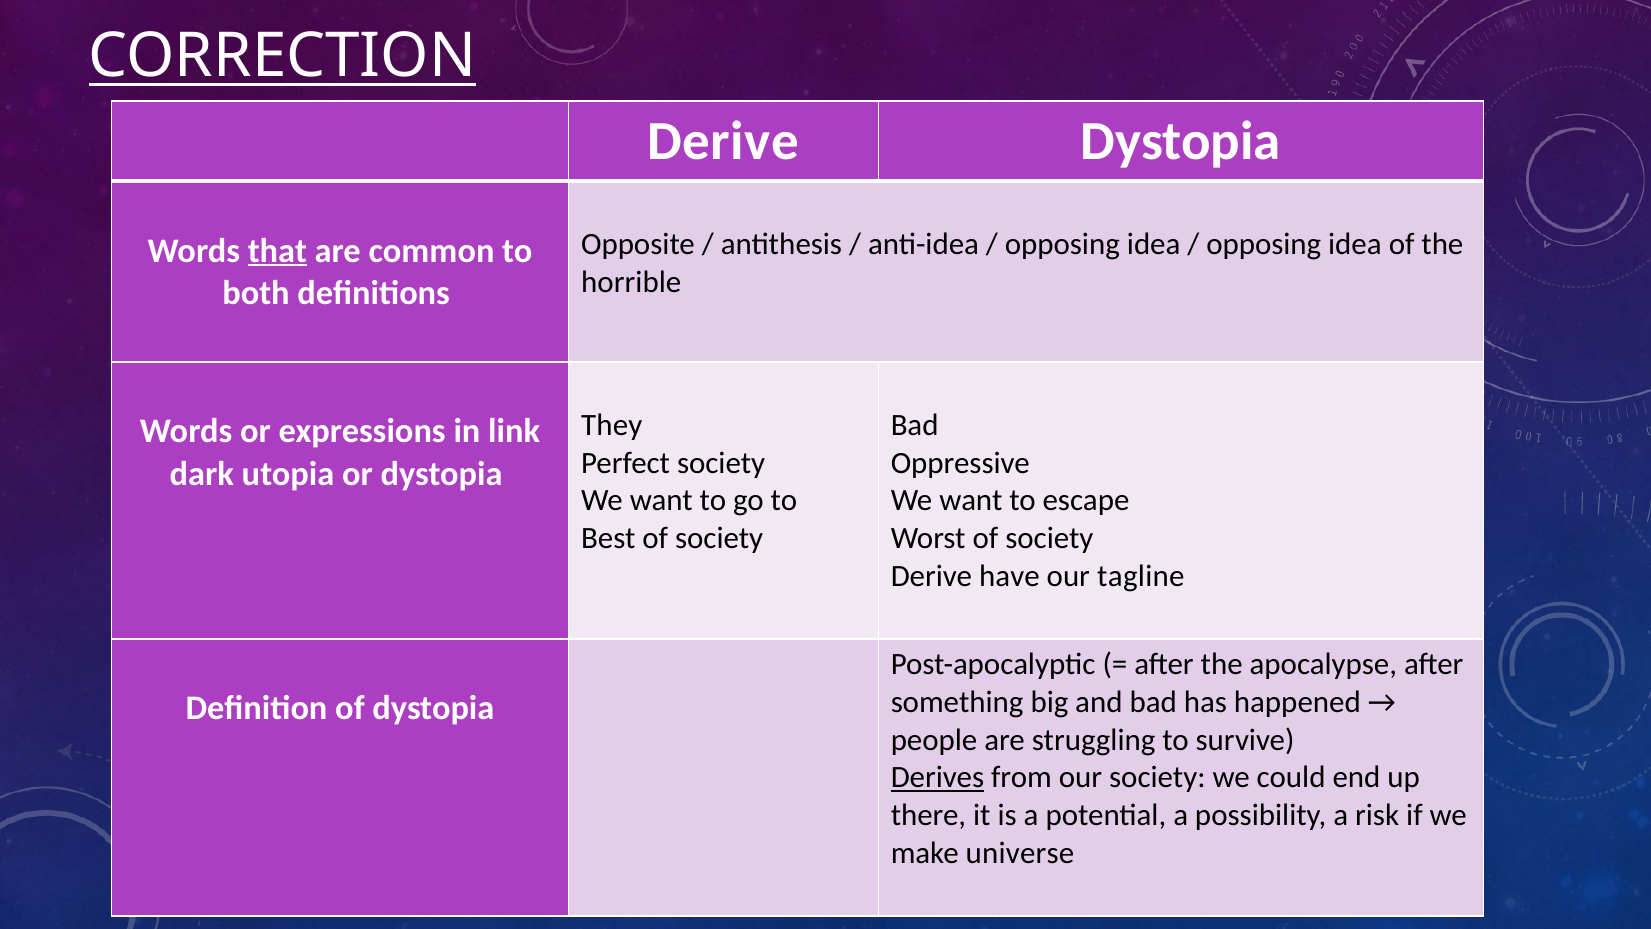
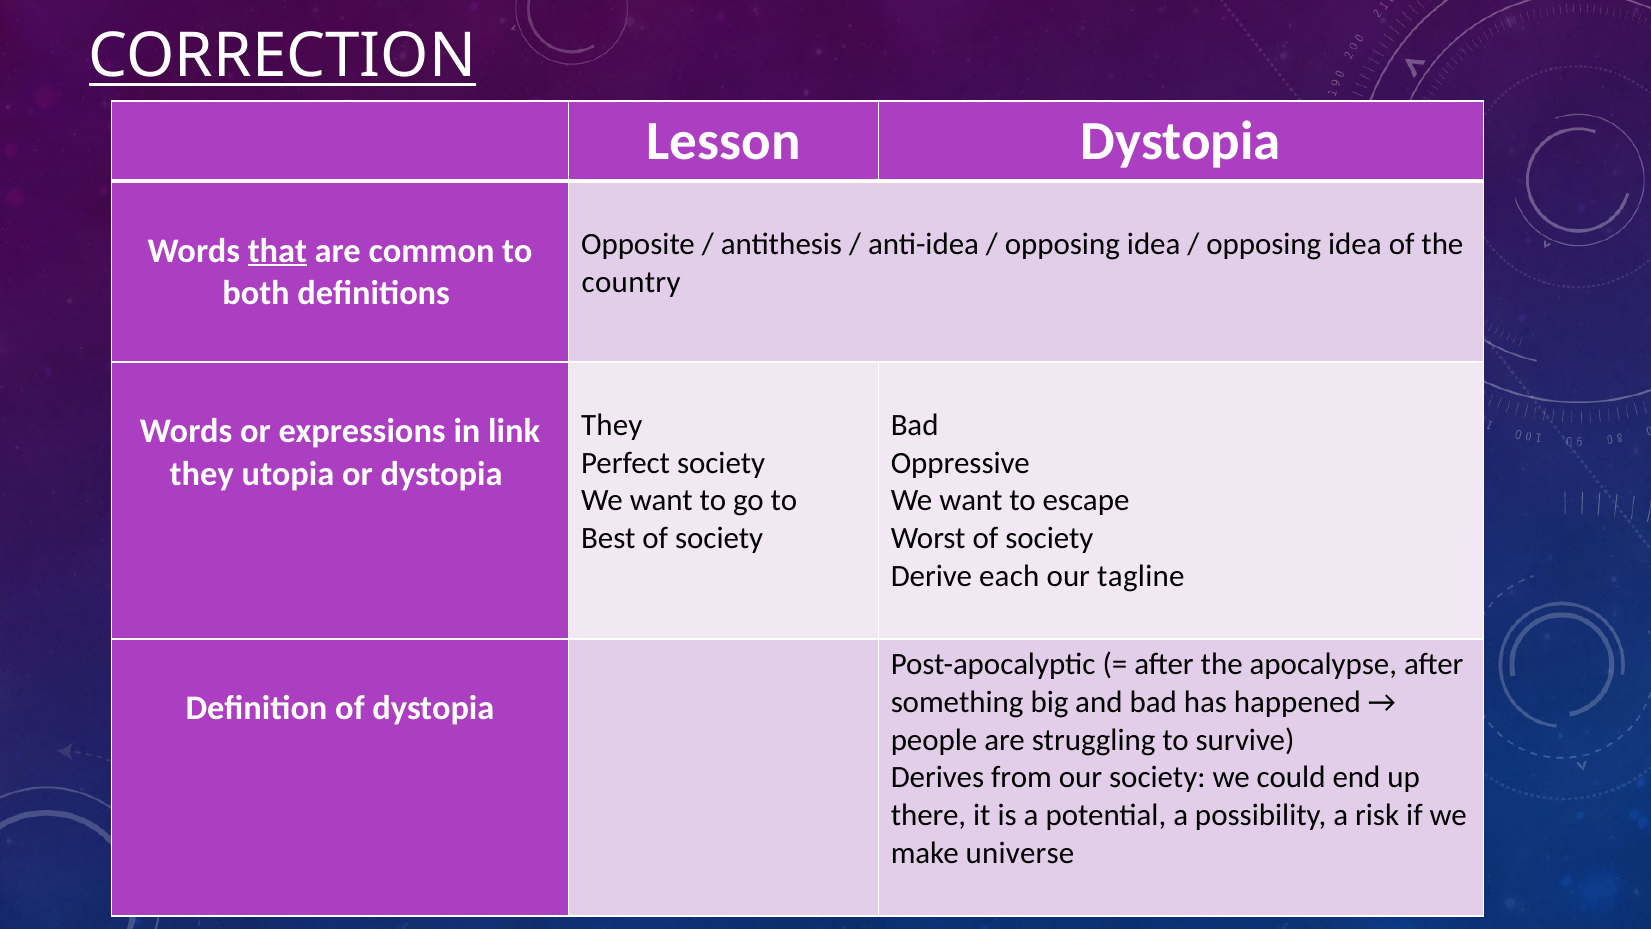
Derive: Derive -> Lesson (723, 142)
horrible: horrible -> country (631, 282)
dark: dark -> they (202, 474)
have: have -> each (1009, 576)
Derives underline: present -> none (937, 777)
